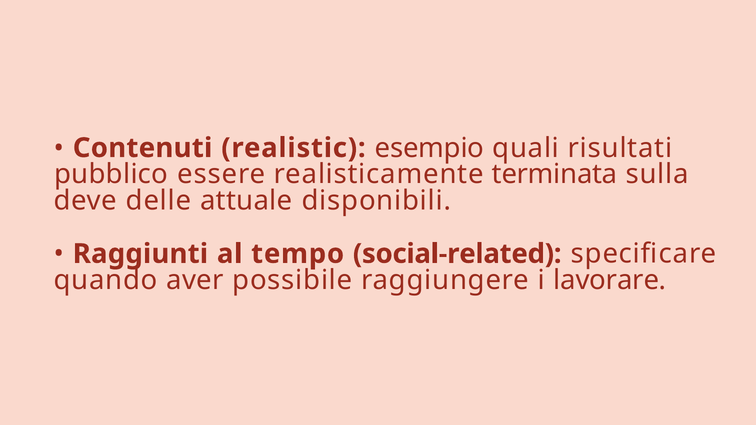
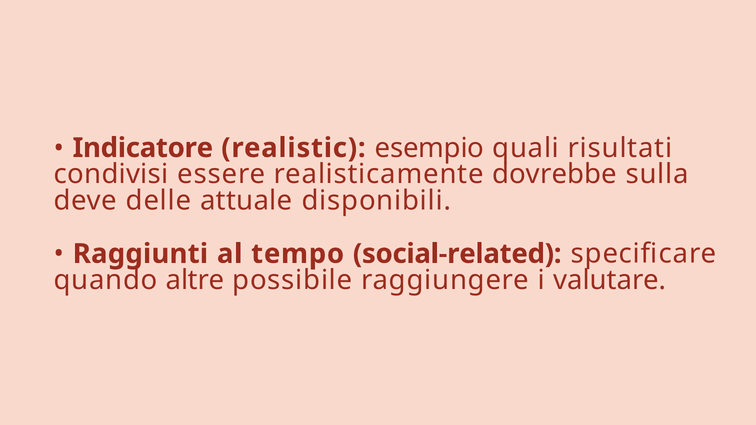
Contenuti: Contenuti -> Indicatore (143, 148)
pubblico: pubblico -> condivisi (111, 175)
terminata: terminata -> dovrebbe (554, 175)
aver: aver -> altre (195, 280)
lavorare: lavorare -> valutare (610, 280)
